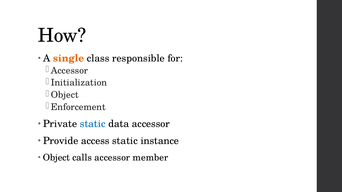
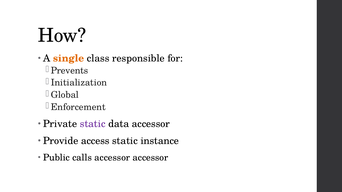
Accessor: Accessor -> Prevents (70, 71)
Object: Object -> Global (65, 95)
static colour: blue -> purple (93, 124)
Object: Object -> Public (56, 158)
accessor member: member -> accessor (150, 158)
